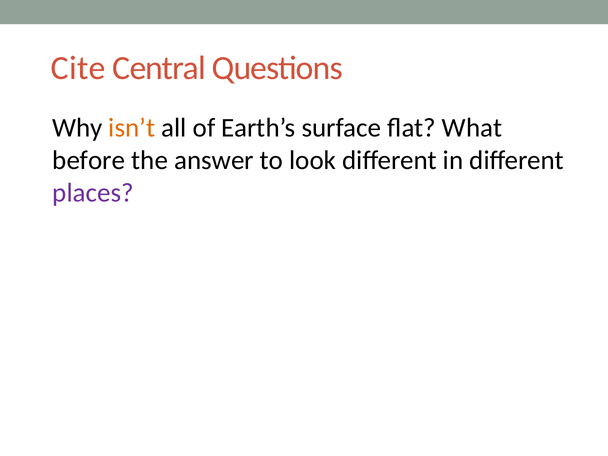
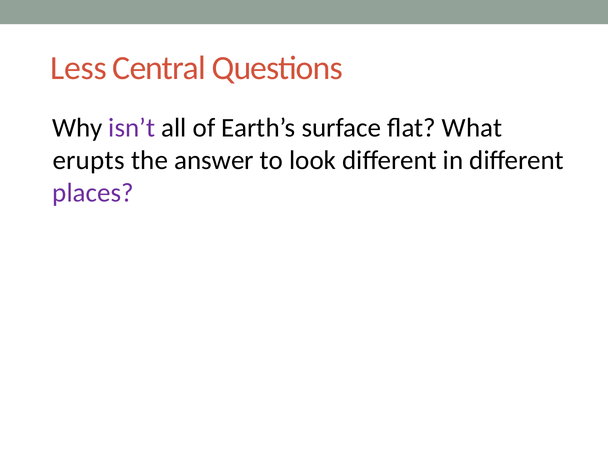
Cite: Cite -> Less (79, 68)
isn’t colour: orange -> purple (132, 128)
before: before -> erupts (89, 160)
